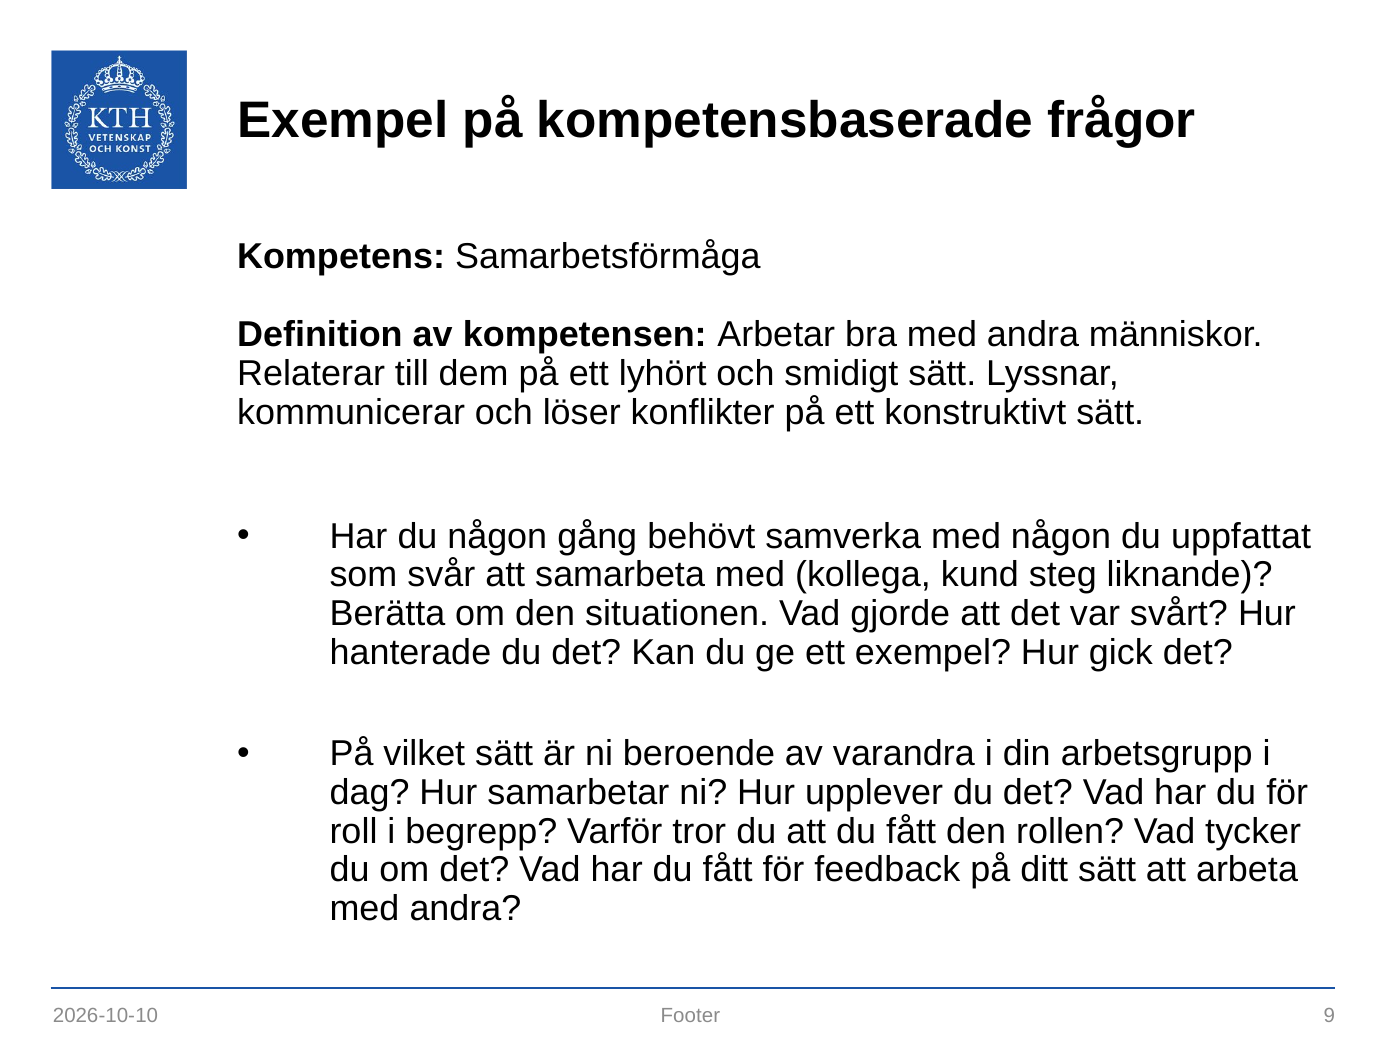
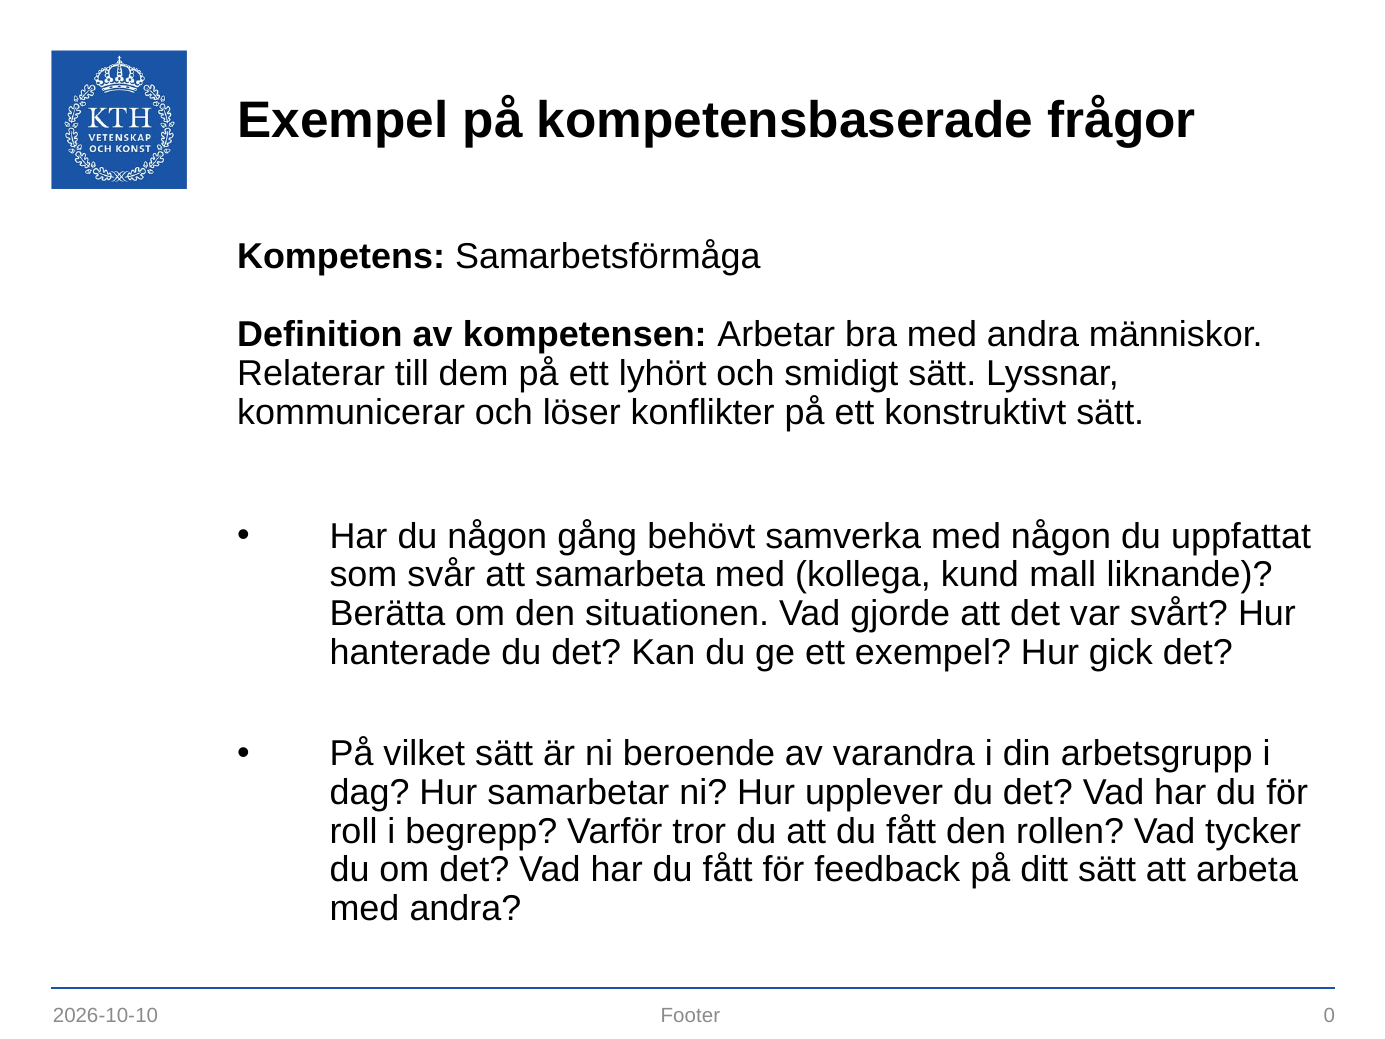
steg: steg -> mall (1063, 575)
9: 9 -> 0 (1329, 1015)
